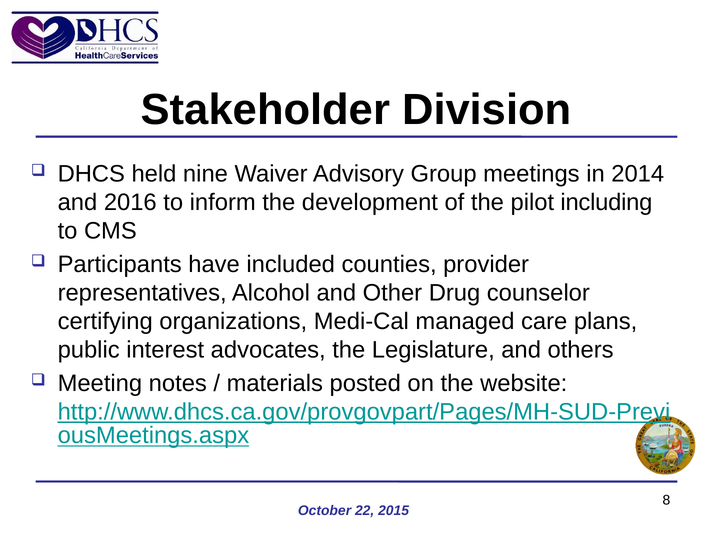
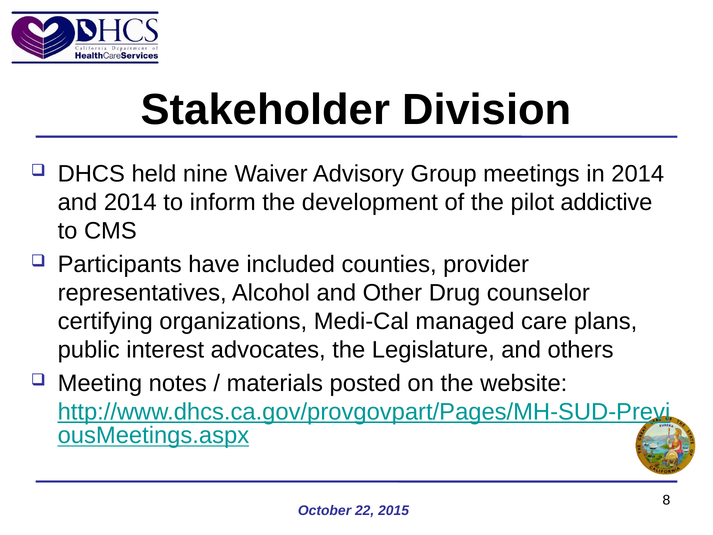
and 2016: 2016 -> 2014 (130, 202)
including: including -> addictive (606, 202)
